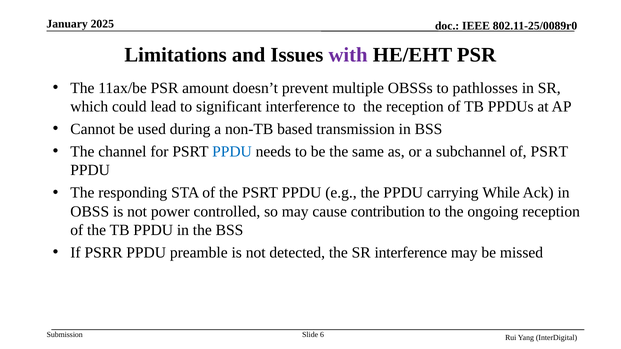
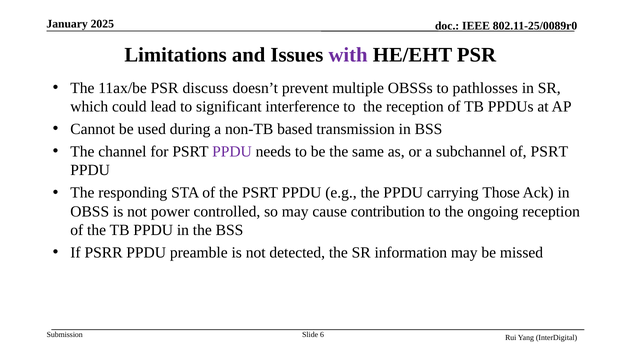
amount: amount -> discuss (205, 88)
PPDU colour: blue -> purple (232, 152)
While: While -> Those (501, 193)
SR interference: interference -> information (411, 253)
